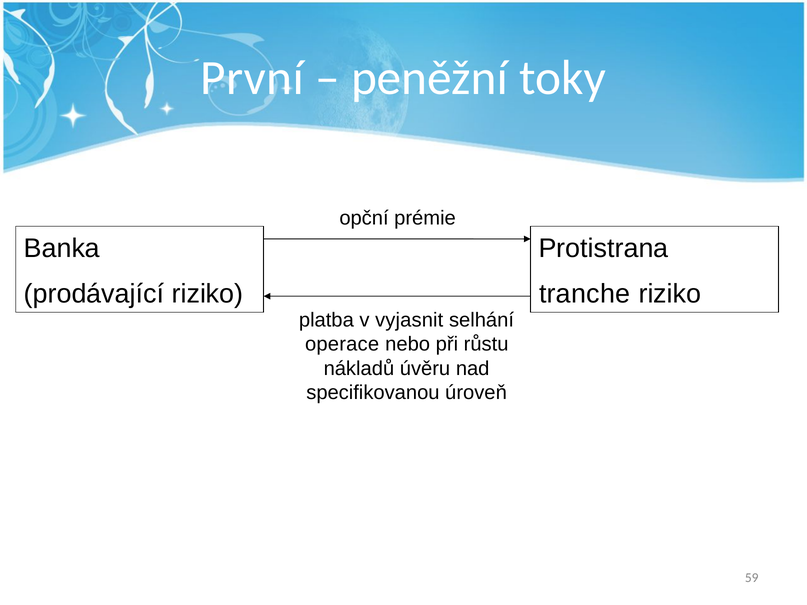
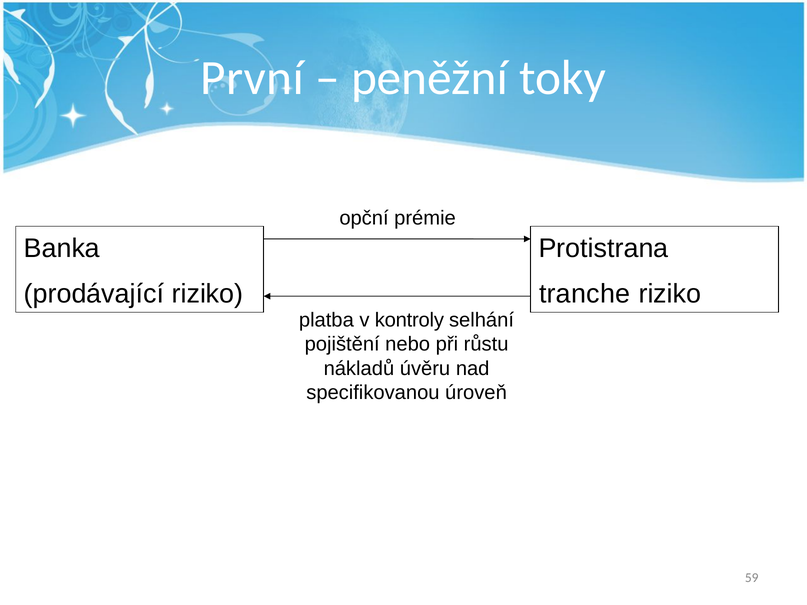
vyjasnit: vyjasnit -> kontroly (409, 320)
operace: operace -> pojištění (342, 344)
